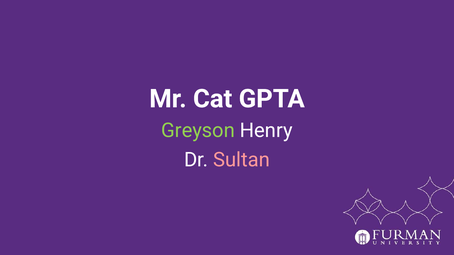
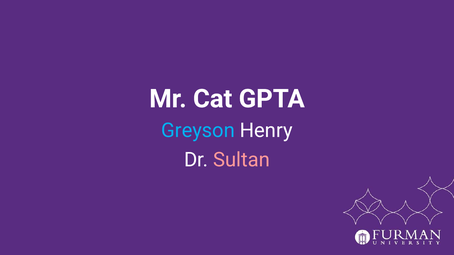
Greyson colour: light green -> light blue (198, 131)
